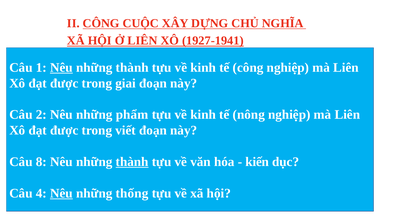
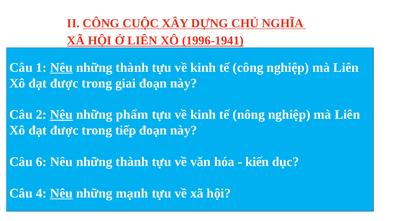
1927-1941: 1927-1941 -> 1996-1941 (213, 41)
Nêu underline: none -> present (61, 115)
viết: viết -> tiếp (126, 131)
8: 8 -> 6 (41, 162)
thành underline: present -> none (132, 162)
thống: thống -> mạnh (132, 194)
